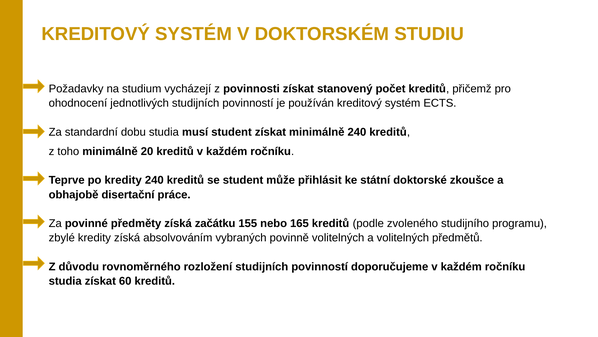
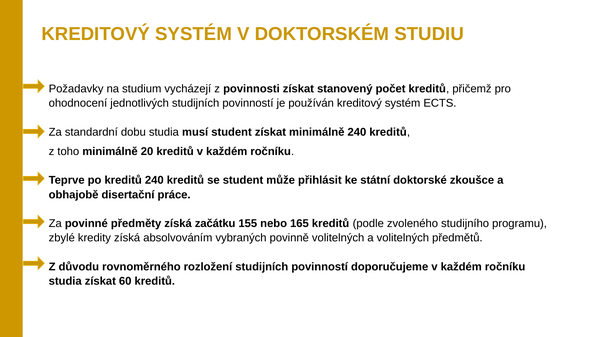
po kredity: kredity -> kreditů (123, 180)
